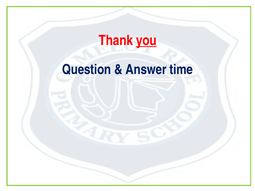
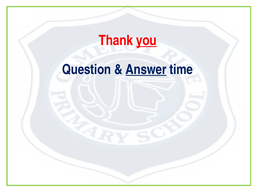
Answer underline: none -> present (146, 70)
